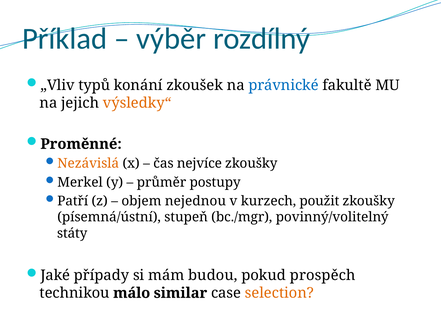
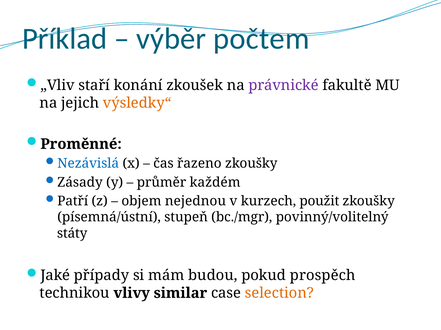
rozdílný: rozdílný -> počtem (261, 39)
typů: typů -> staří (94, 86)
právnické colour: blue -> purple (284, 86)
Nezávislá colour: orange -> blue (88, 164)
nejvíce: nejvíce -> řazeno (199, 164)
Merkel: Merkel -> Zásady (80, 183)
postupy: postupy -> každém (215, 183)
málo: málo -> vlivy (132, 294)
